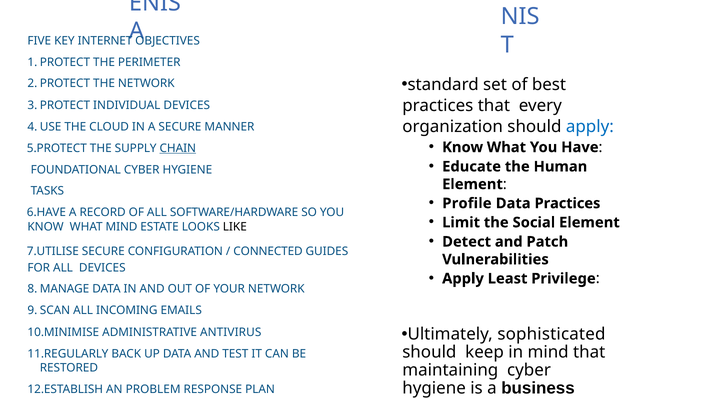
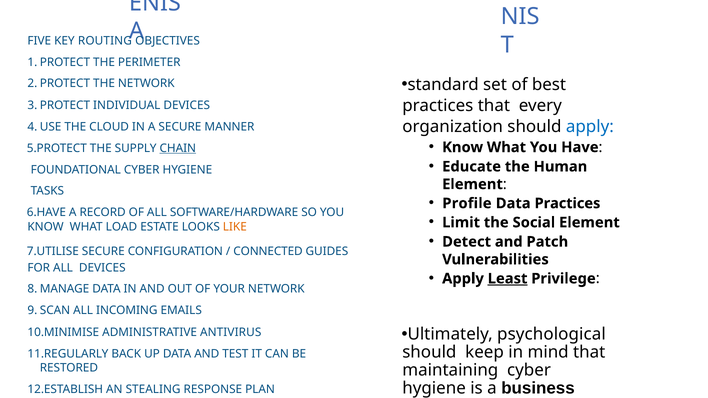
INTERNET: INTERNET -> ROUTING (105, 41)
WHAT MIND: MIND -> LOAD (121, 227)
LIKE colour: black -> orange (235, 227)
Least underline: none -> present (508, 279)
sophisticated: sophisticated -> psychological (551, 334)
AN PROBLEM: PROBLEM -> STEALING (153, 389)
